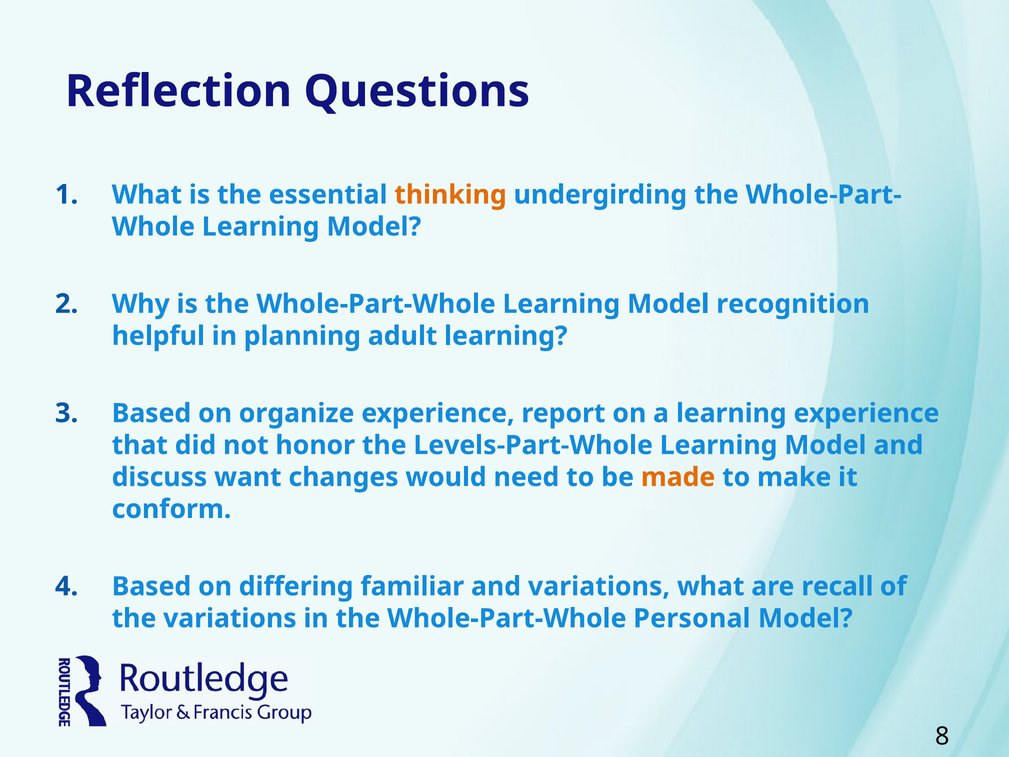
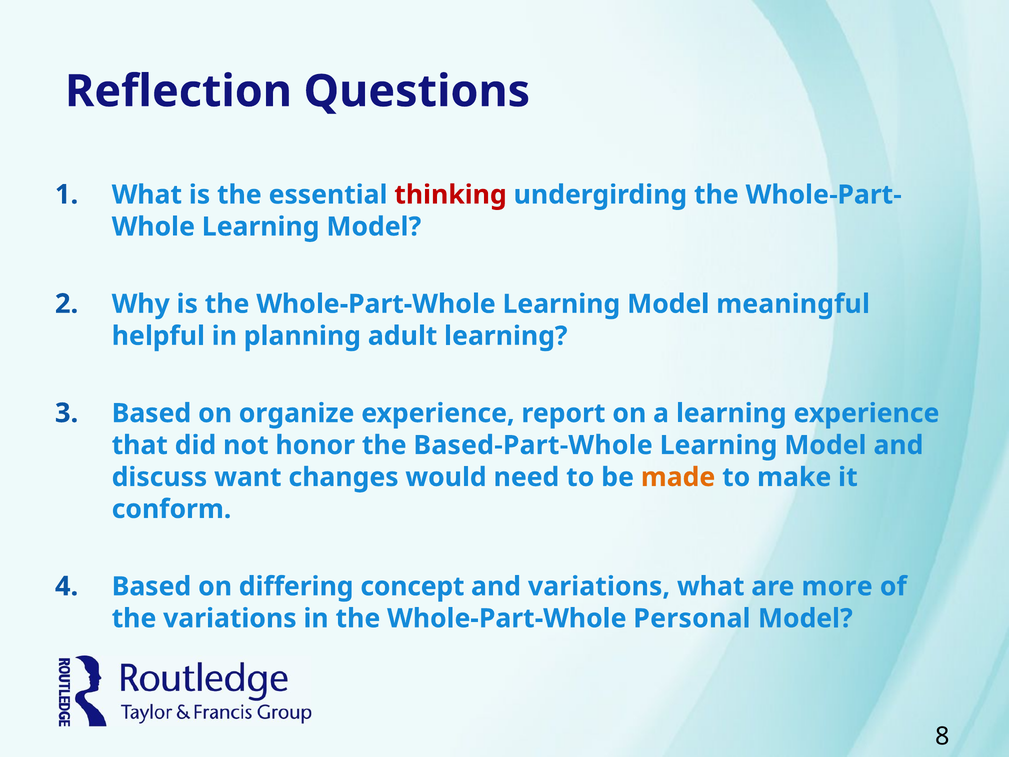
thinking colour: orange -> red (451, 195)
recognition: recognition -> meaningful (793, 304)
Levels-Part-Whole: Levels-Part-Whole -> Based-Part-Whole (533, 445)
familiar: familiar -> concept (412, 586)
recall: recall -> more (837, 586)
